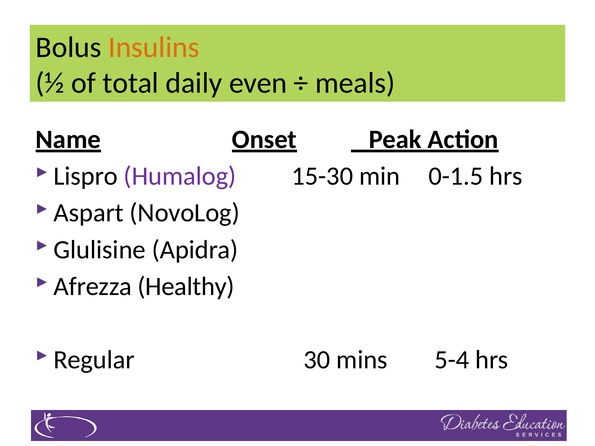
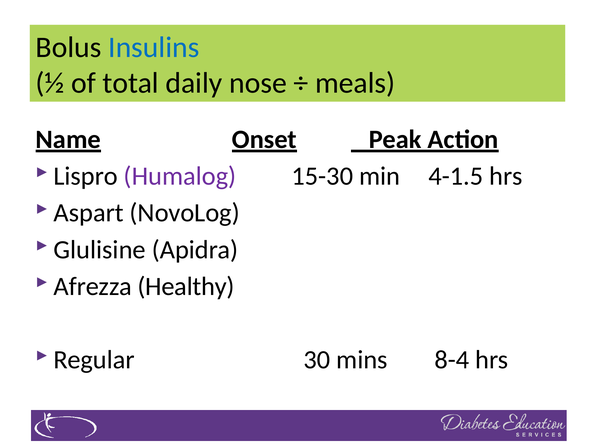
Insulins colour: orange -> blue (154, 47)
even: even -> nose (258, 83)
0-1.5: 0-1.5 -> 4-1.5 (456, 176)
5-4: 5-4 -> 8-4 (452, 360)
